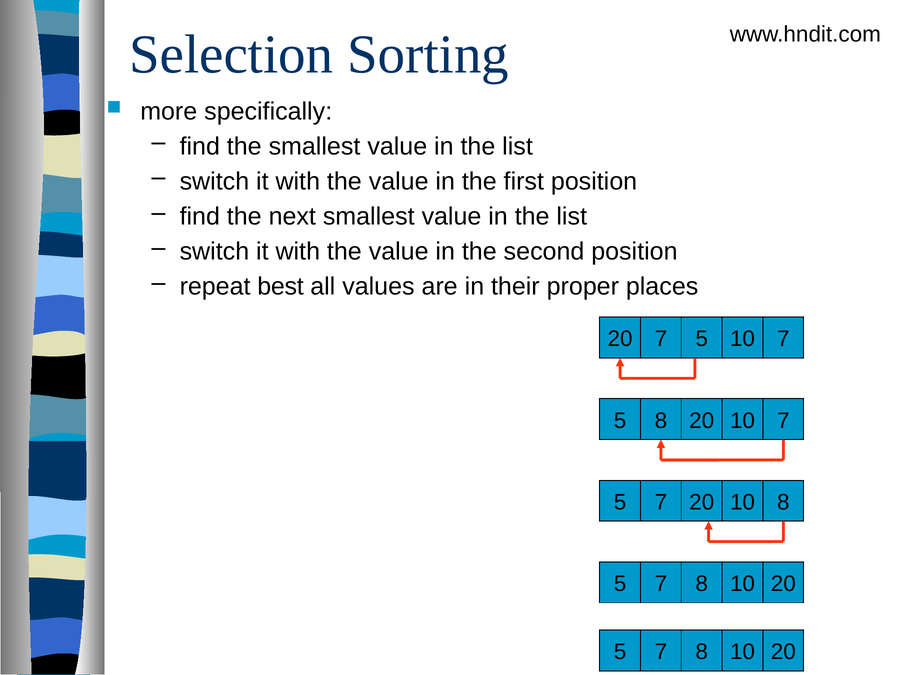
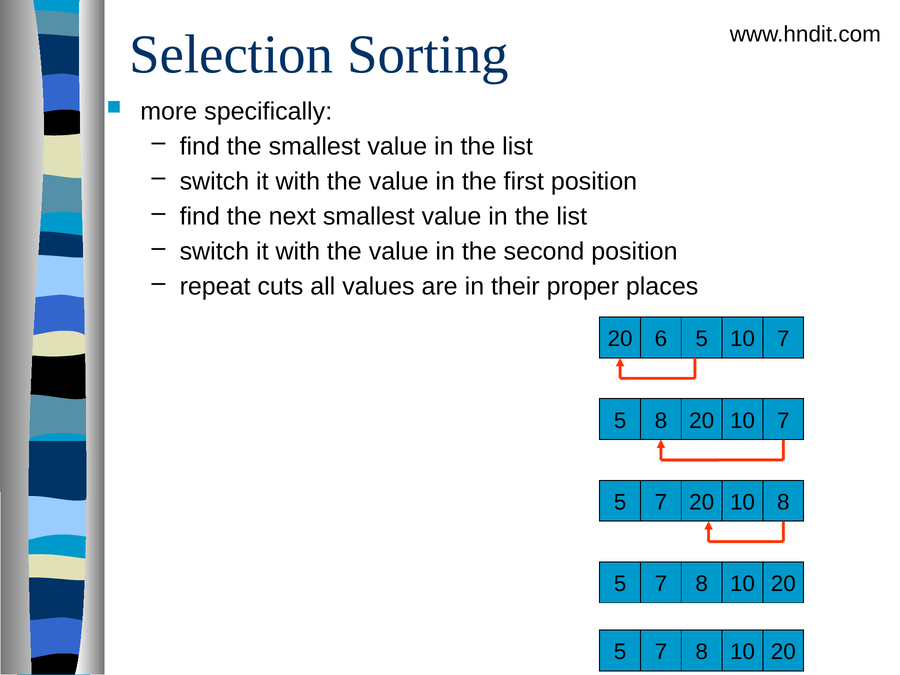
best: best -> cuts (280, 286)
20 7: 7 -> 6 (661, 339)
